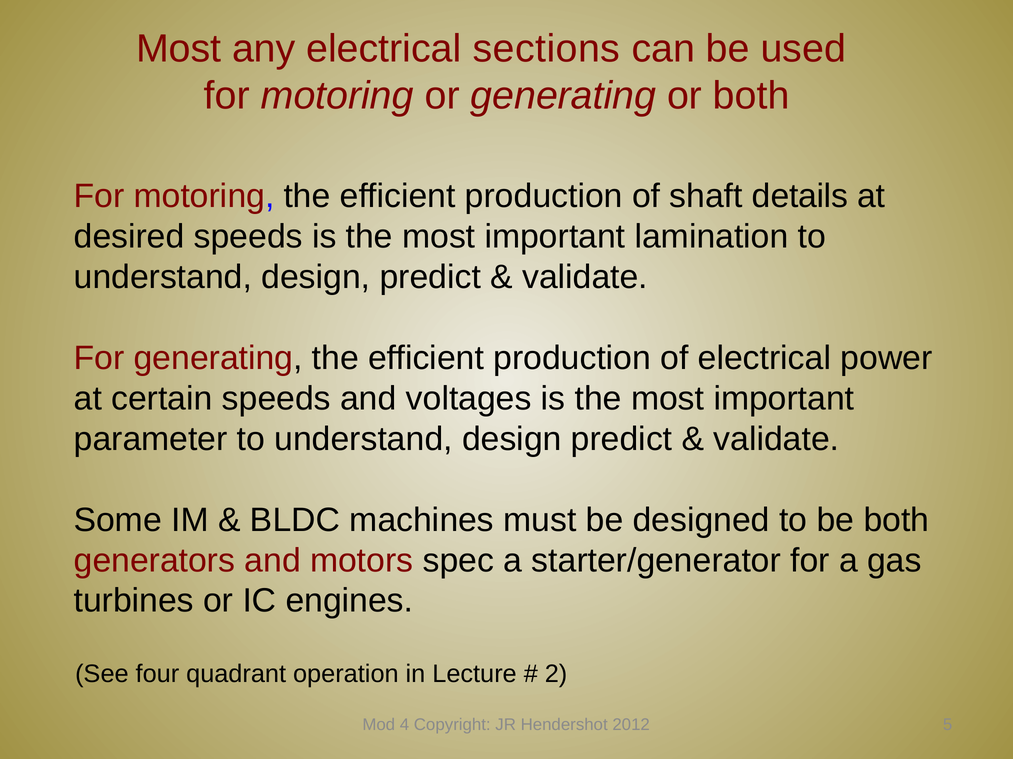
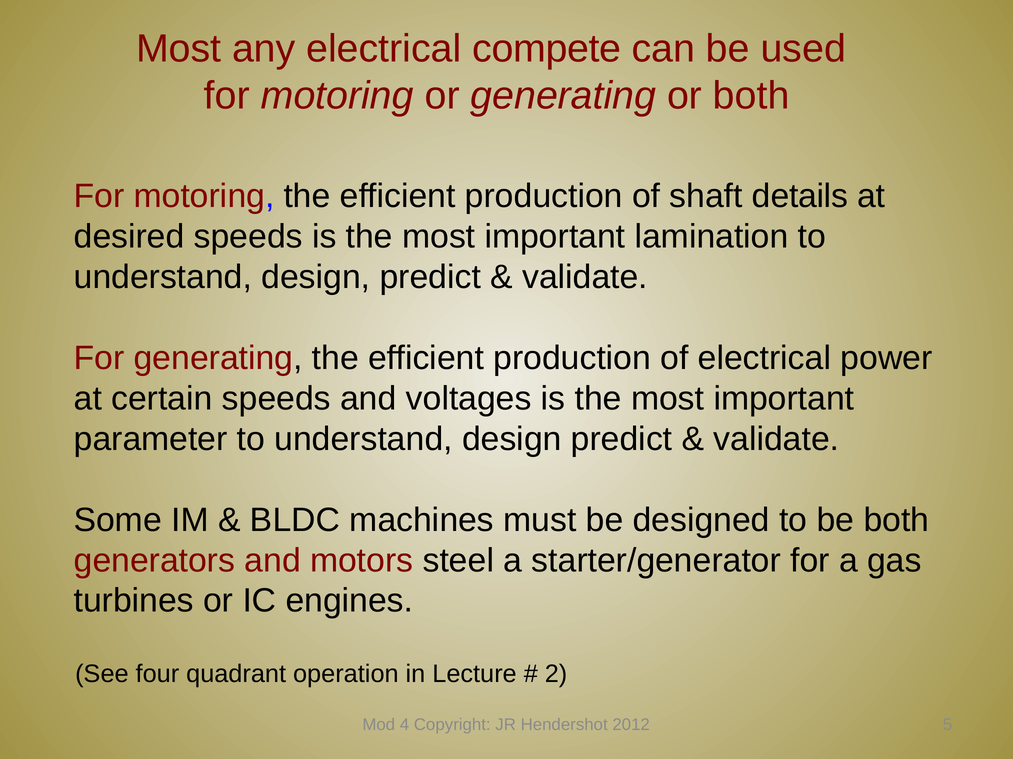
sections: sections -> compete (547, 49)
spec: spec -> steel (458, 561)
